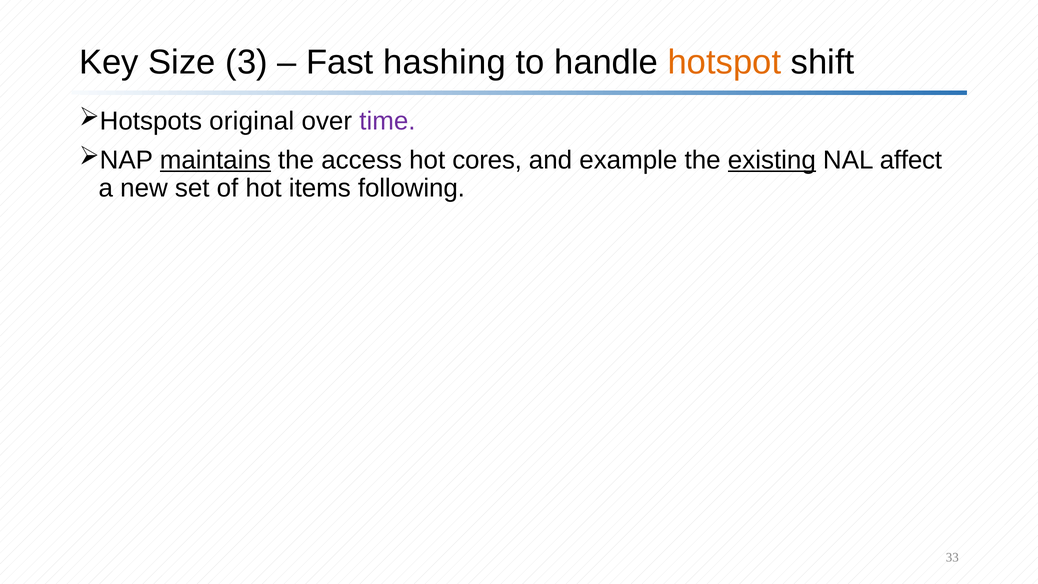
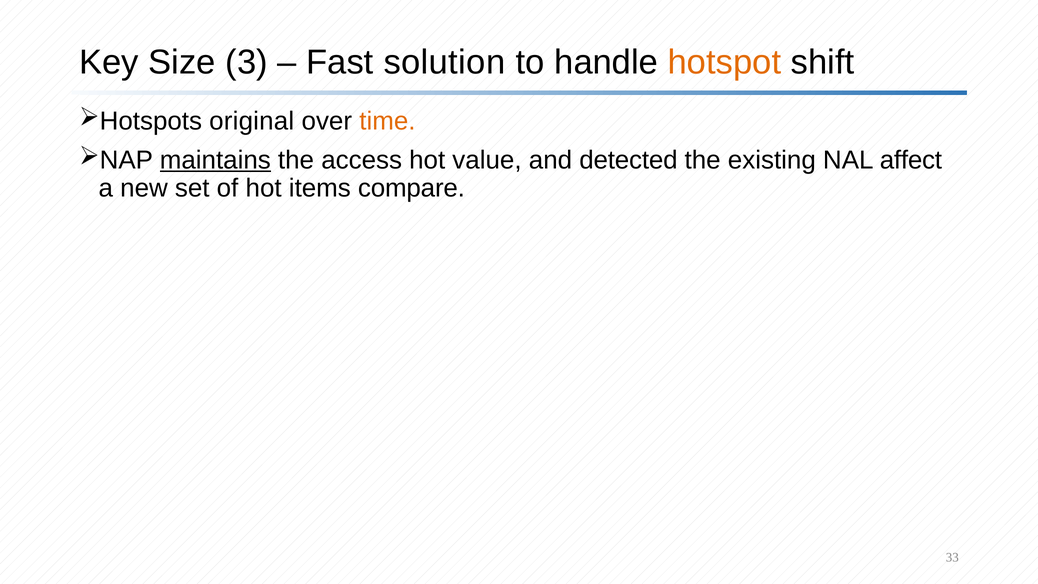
hashing: hashing -> solution (444, 62)
time colour: purple -> orange (387, 121)
cores: cores -> value (487, 160)
example: example -> detected (628, 160)
existing underline: present -> none (772, 160)
following: following -> compare (411, 188)
